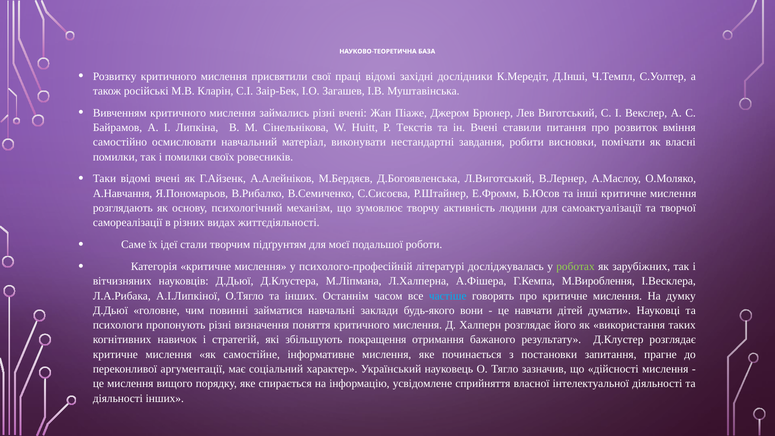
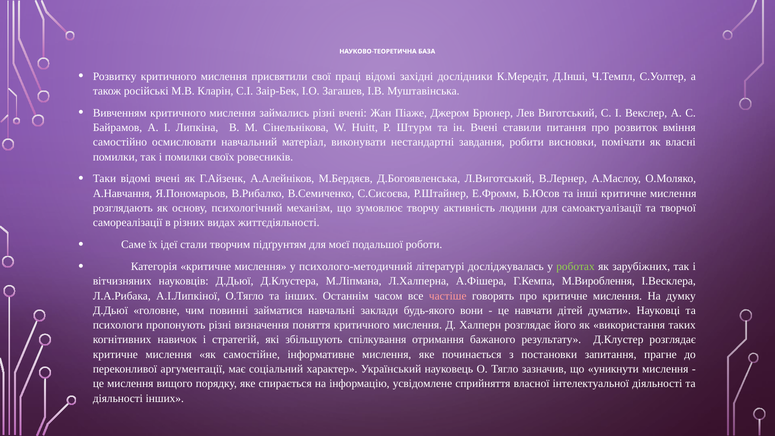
Текстів: Текстів -> Штурм (414, 128)
психолого-професійній: психолого-професійній -> психолого-методичний (356, 266)
частіше colour: light blue -> pink (448, 296)
покращення: покращення -> спілкування (377, 340)
дійсності: дійсності -> уникнути (613, 369)
